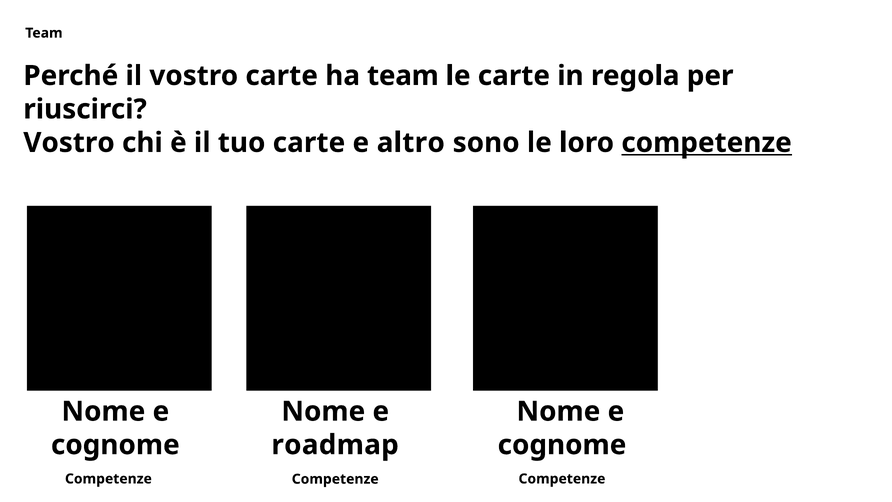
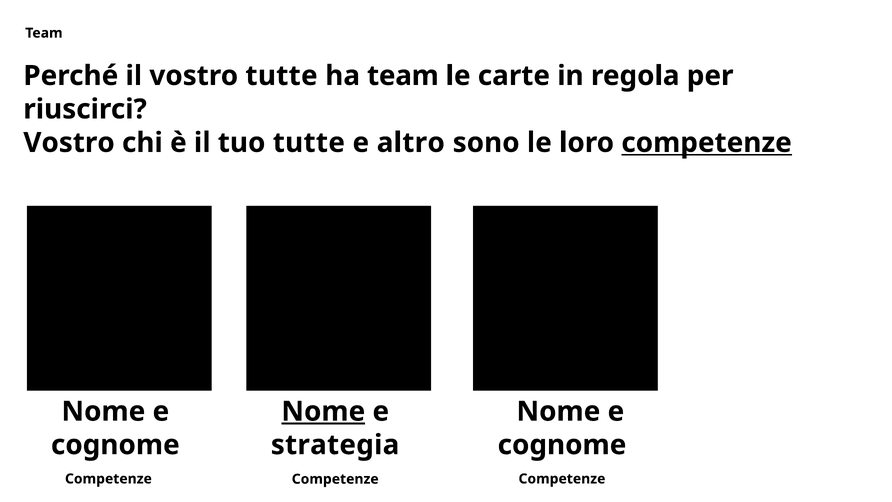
vostro carte: carte -> tutte (282, 76)
tuo carte: carte -> tutte (309, 143)
Nome underline: none -> present (323, 411)
roadmap: roadmap -> strategia (335, 445)
